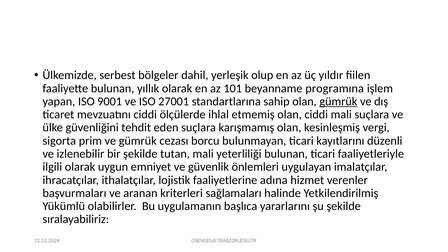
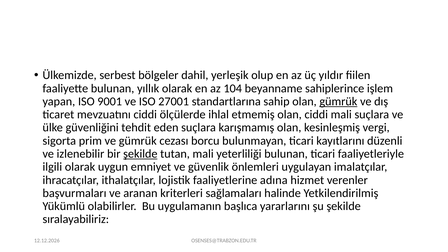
101: 101 -> 104 (233, 88)
programına: programına -> sahiplerince (335, 88)
şekilde underline: none -> present (140, 154)
